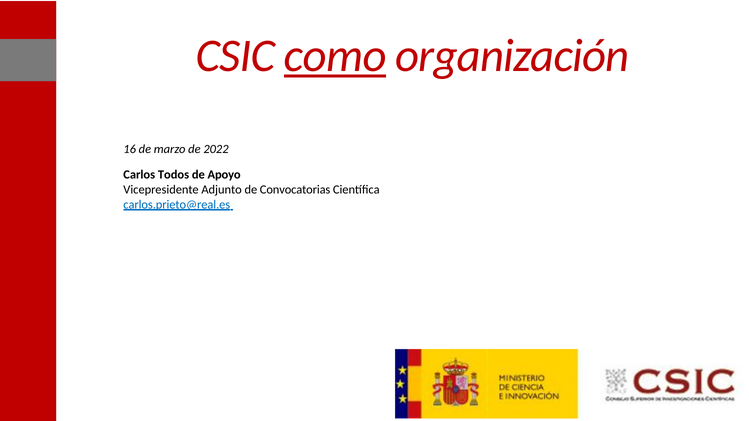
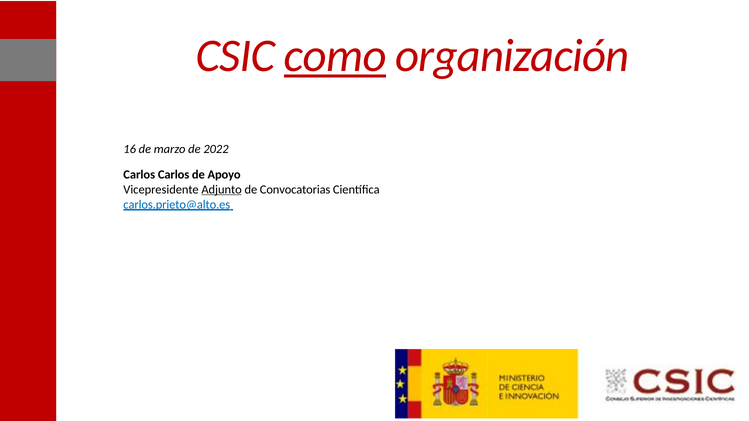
Carlos Todos: Todos -> Carlos (174, 175)
Adjunto underline: none -> present (222, 190)
carlos.prieto@real.es: carlos.prieto@real.es -> carlos.prieto@alto.es (177, 205)
